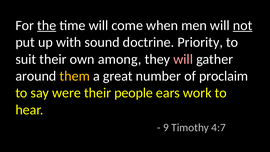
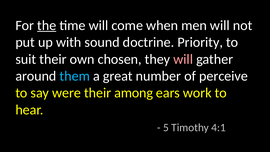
not underline: present -> none (243, 25)
among: among -> chosen (120, 59)
them colour: yellow -> light blue (75, 76)
proclaim: proclaim -> perceive (224, 76)
people: people -> among (134, 93)
9: 9 -> 5 (166, 128)
4:7: 4:7 -> 4:1 (219, 128)
